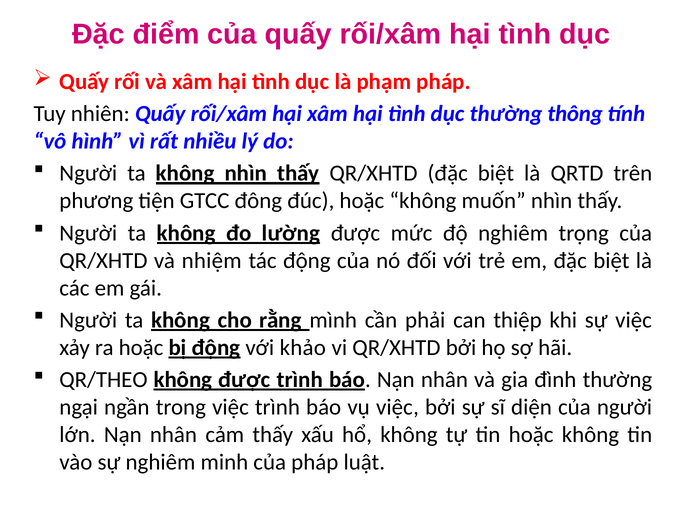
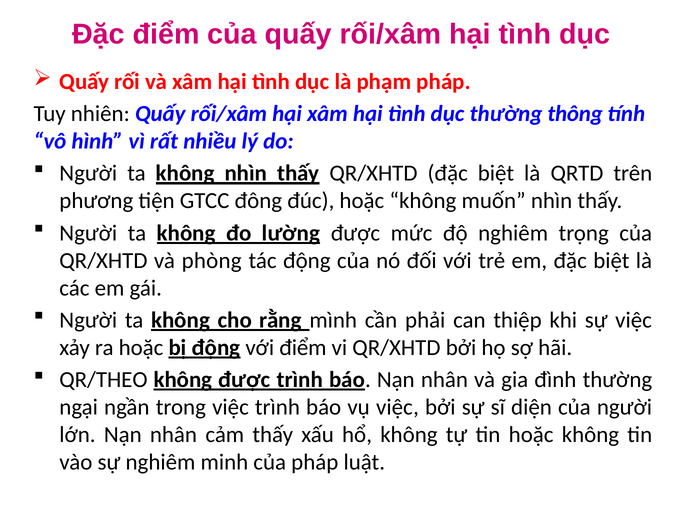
nhiệm: nhiệm -> phòng (212, 261)
với khảo: khảo -> điểm (303, 348)
